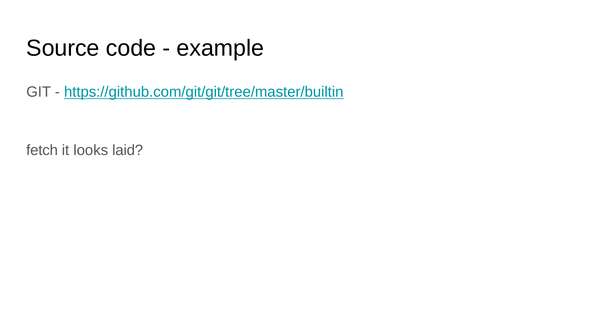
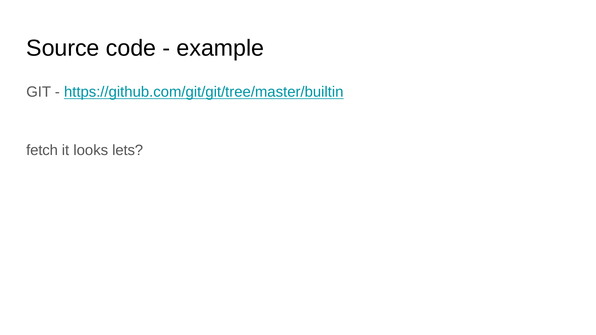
laid: laid -> lets (128, 150)
